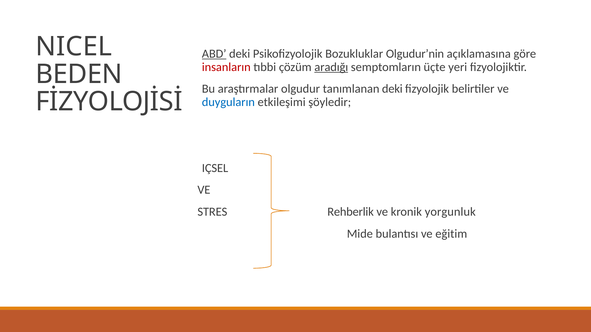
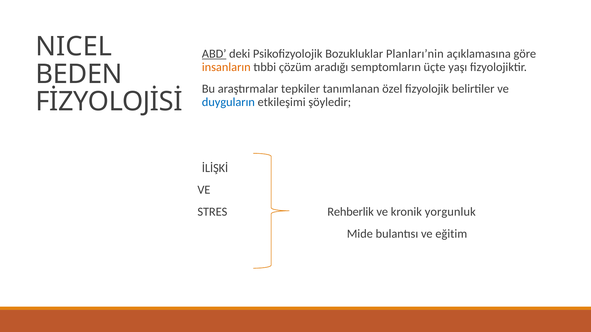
Olgudur’nin: Olgudur’nin -> Planları’nin (415, 54)
insanların colour: red -> orange (226, 67)
aradığı underline: present -> none (331, 67)
yeri: yeri -> yaşı (458, 67)
olgudur: olgudur -> tepkiler (301, 89)
tanımlanan deki: deki -> özel (392, 89)
IÇSEL: IÇSEL -> İLİŞKİ (215, 168)
